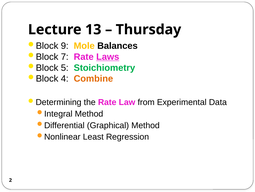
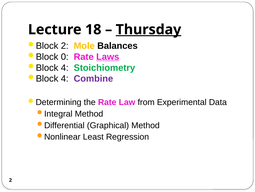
13: 13 -> 18 (93, 29)
Thursday underline: none -> present (148, 29)
9: 9 -> 2 (65, 46)
7: 7 -> 0 (65, 57)
5: 5 -> 4 (65, 68)
Combine colour: orange -> purple (93, 78)
